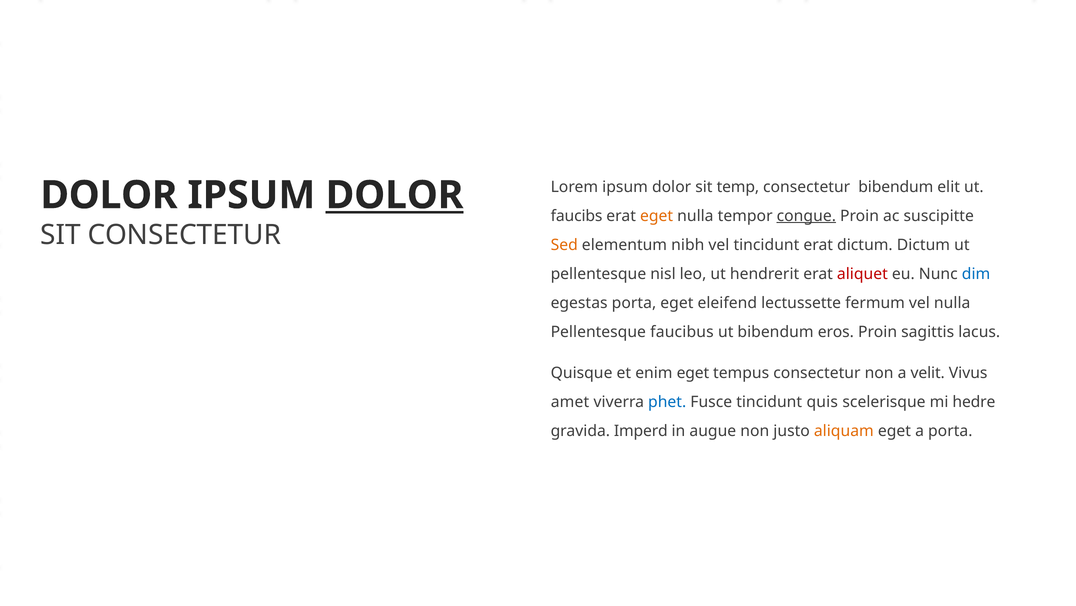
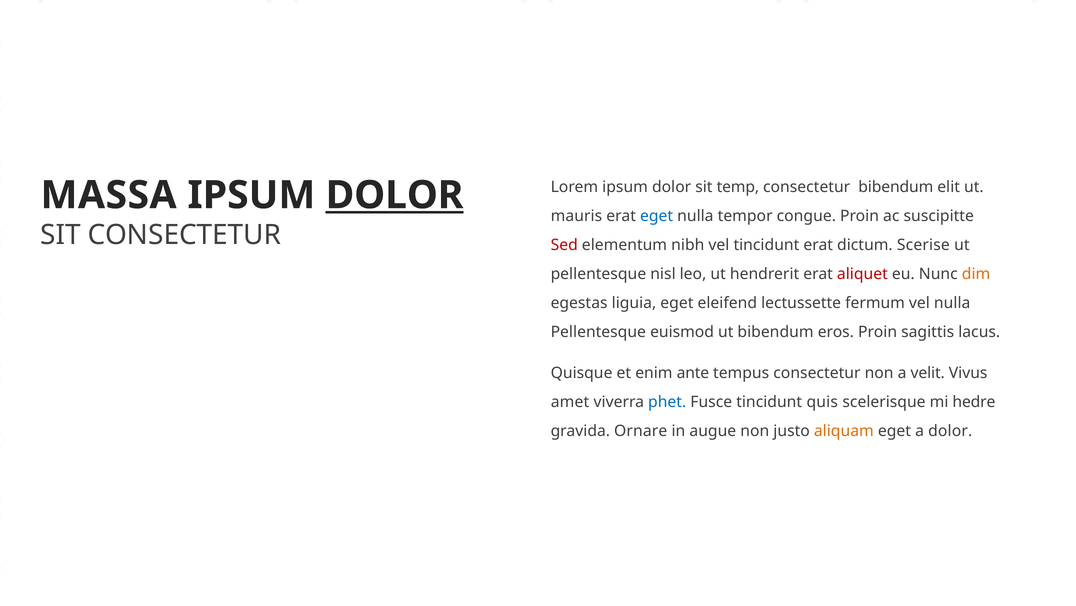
DOLOR: DOLOR -> MASSA (109, 195)
faucibs: faucibs -> mauris (576, 216)
eget colour: orange -> blue (657, 216)
congue underline: present -> none (806, 216)
Sed colour: orange -> red (564, 245)
dictum Dictum: Dictum -> Scerise (923, 245)
dim colour: blue -> orange (976, 274)
egestas porta: porta -> liguia (634, 303)
faucibus: faucibus -> euismod (682, 332)
enim eget: eget -> ante (693, 373)
Imperd: Imperd -> Ornare (641, 431)
a porta: porta -> dolor (950, 431)
